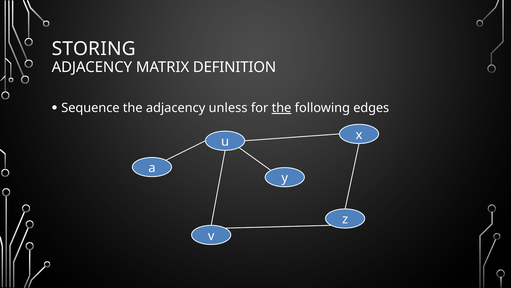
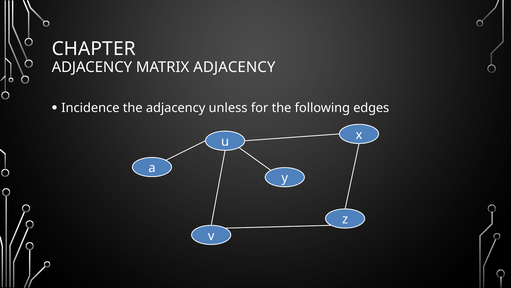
STORING: STORING -> CHAPTER (94, 49)
MATRIX DEFINITION: DEFINITION -> ADJACENCY (234, 67)
Sequence: Sequence -> Incidence (90, 108)
the underline: present -> none (282, 108)
